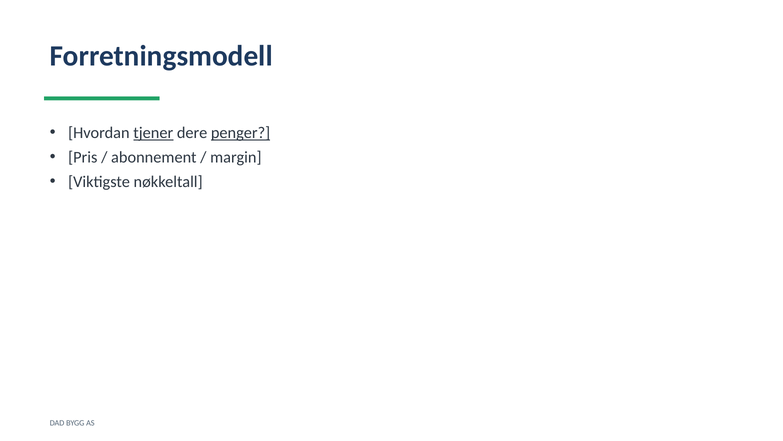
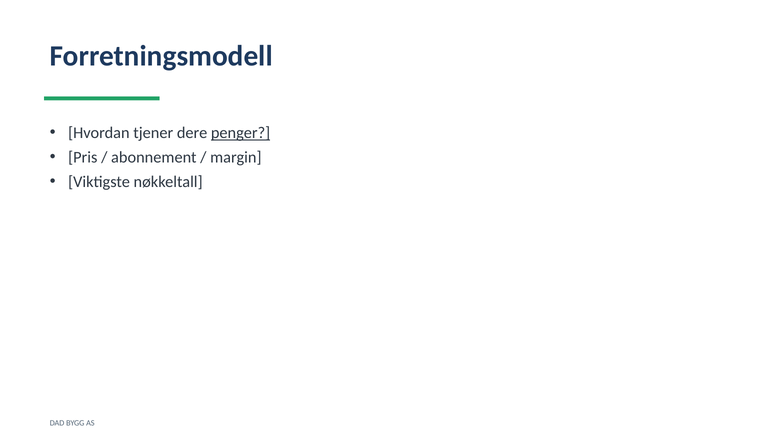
tjener underline: present -> none (153, 133)
